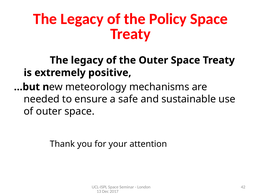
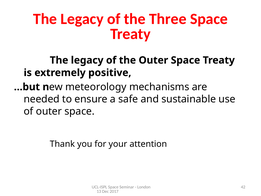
Policy: Policy -> Three (168, 19)
